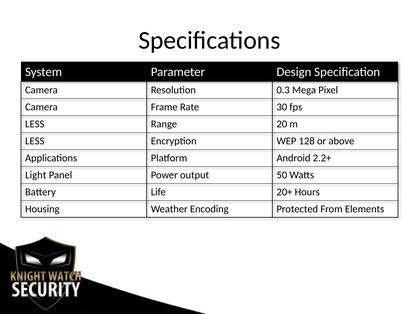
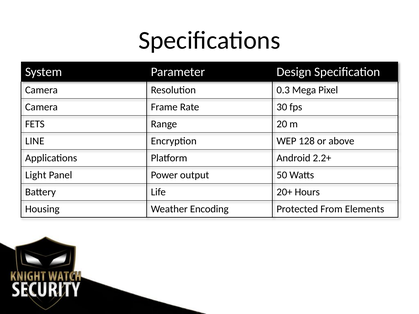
LESS: LESS -> FETS (35, 124)
LESS: LESS -> LINE (35, 141)
